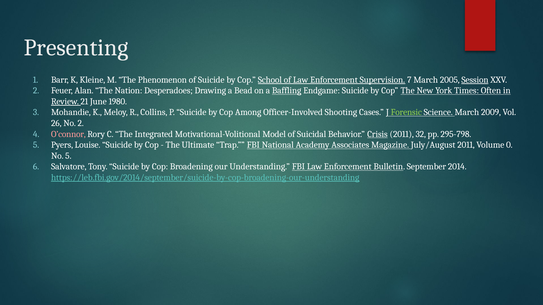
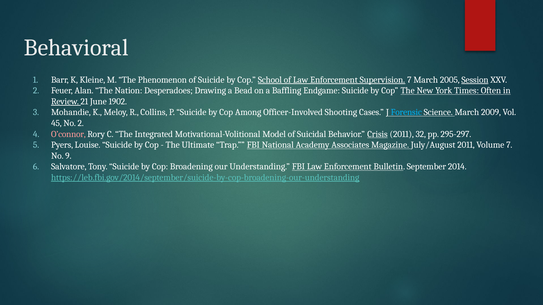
Presenting: Presenting -> Behavioral (76, 48)
Baffling underline: present -> none (287, 91)
1980: 1980 -> 1902 (118, 102)
Forensic colour: light green -> light blue (406, 112)
26: 26 -> 45 (56, 123)
295-798: 295-798 -> 295-297 (456, 134)
Volume 0: 0 -> 7 (509, 145)
No 5: 5 -> 9 (68, 156)
